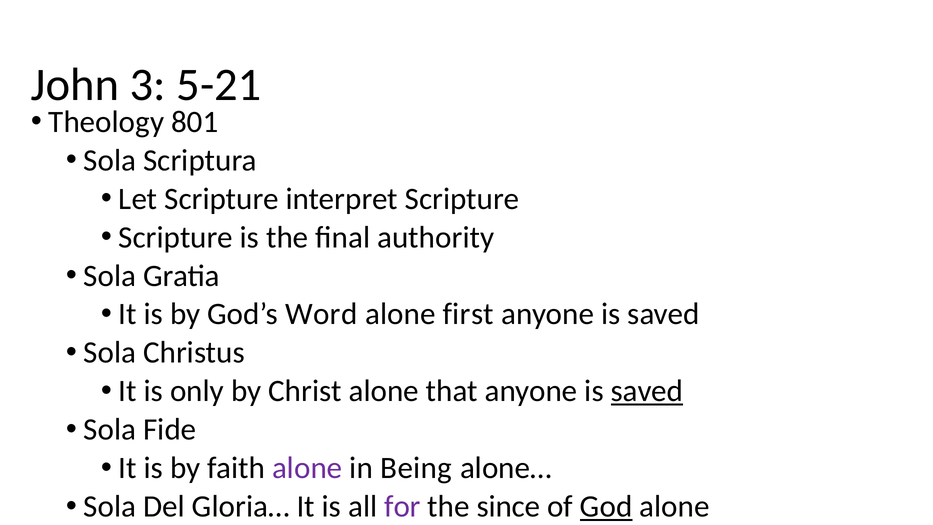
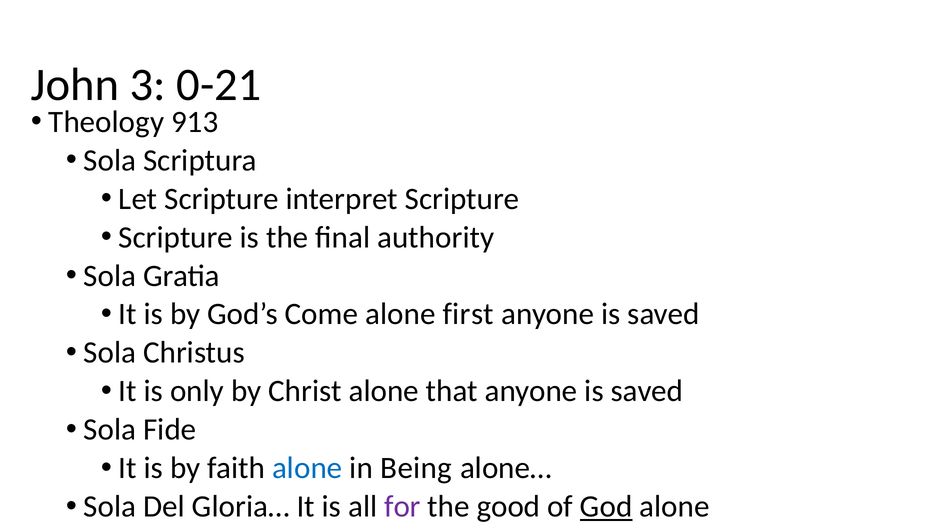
5-21: 5-21 -> 0-21 (219, 85)
801: 801 -> 913 (195, 122)
Word: Word -> Come (321, 314)
saved underline: present -> none (647, 391)
alone colour: purple -> blue (307, 468)
since: since -> good (508, 506)
